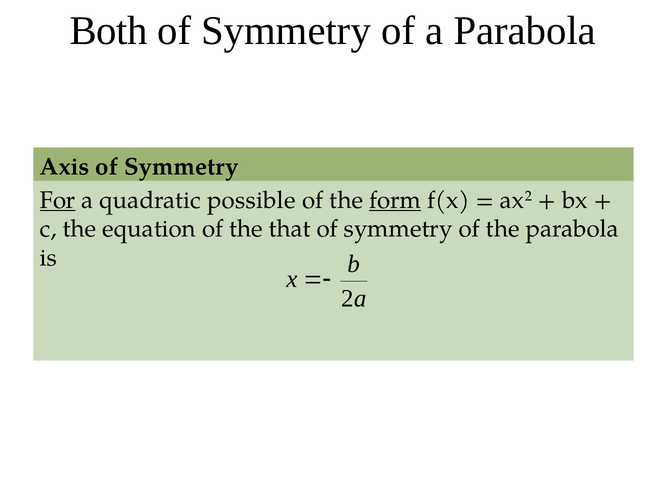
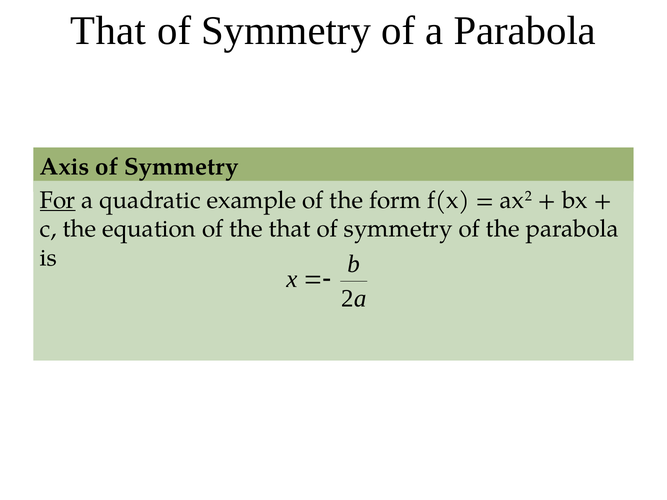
Both: Both -> That (108, 31)
possible: possible -> example (252, 200)
form underline: present -> none (395, 200)
